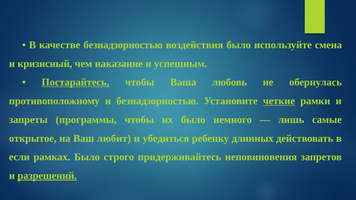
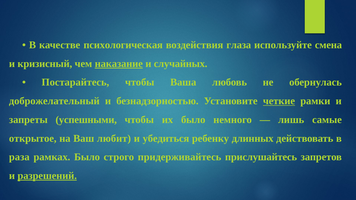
качестве безнадзорностью: безнадзорностью -> психологическая (123, 45)
воздействия было: было -> глаза (239, 45)
наказание underline: none -> present (119, 64)
успешным: успешным -> случайных (181, 64)
Постарайтесь underline: present -> none (75, 82)
противоположному: противоположному -> доброжелательный (54, 101)
программы: программы -> успешными (86, 120)
если: если -> раза (19, 157)
неповиновения: неповиновения -> прислушайтесь (261, 157)
